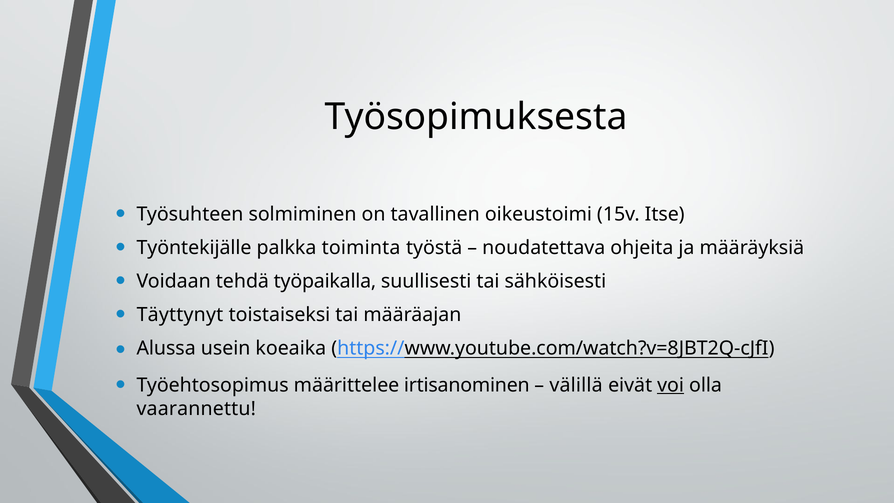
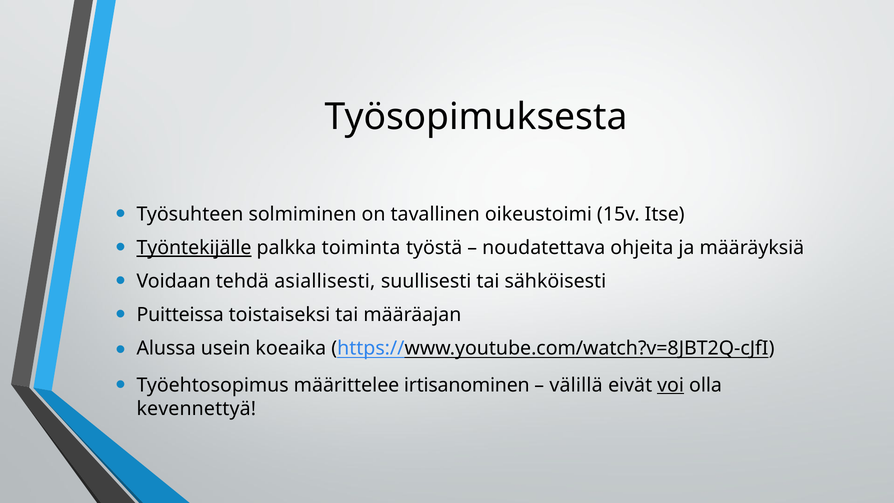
Työntekijälle underline: none -> present (194, 248)
työpaikalla: työpaikalla -> asiallisesti (325, 281)
Täyttynyt: Täyttynyt -> Puitteissa (180, 315)
vaarannettu: vaarannettu -> kevennettyä (196, 409)
